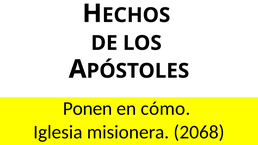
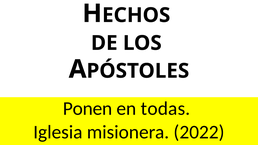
cómo: cómo -> todas (166, 109)
2068: 2068 -> 2022 (199, 132)
